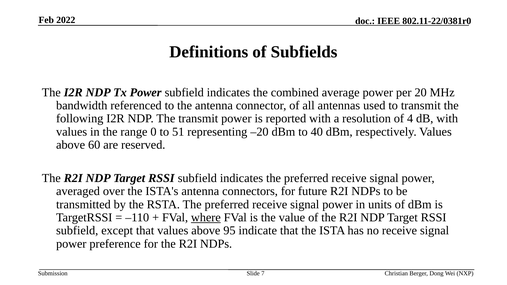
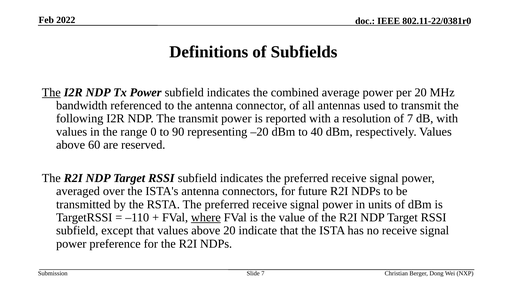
The underline: none -> present (51, 92)
of 4: 4 -> 7 (410, 119)
51: 51 -> 90 (178, 132)
above 95: 95 -> 20 (229, 231)
